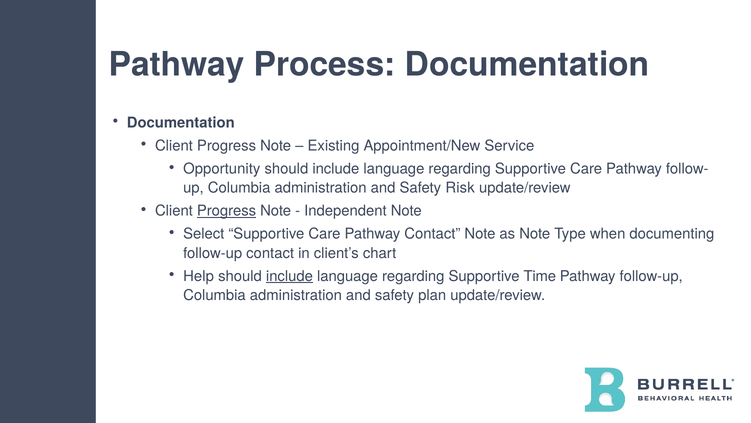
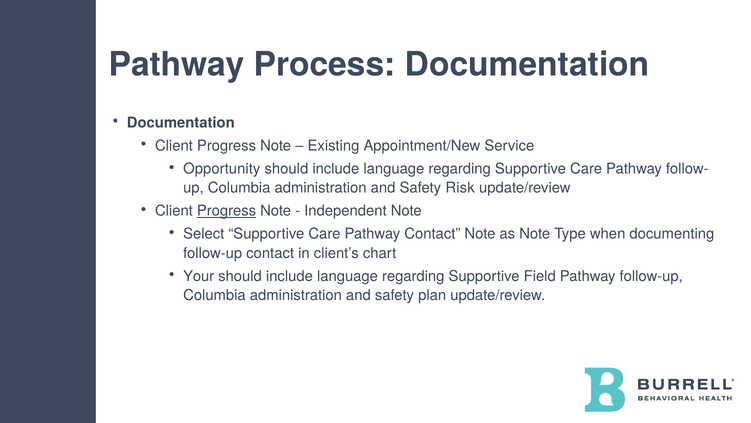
Help: Help -> Your (199, 276)
include underline: present -> none (289, 276)
Time: Time -> Field (540, 276)
